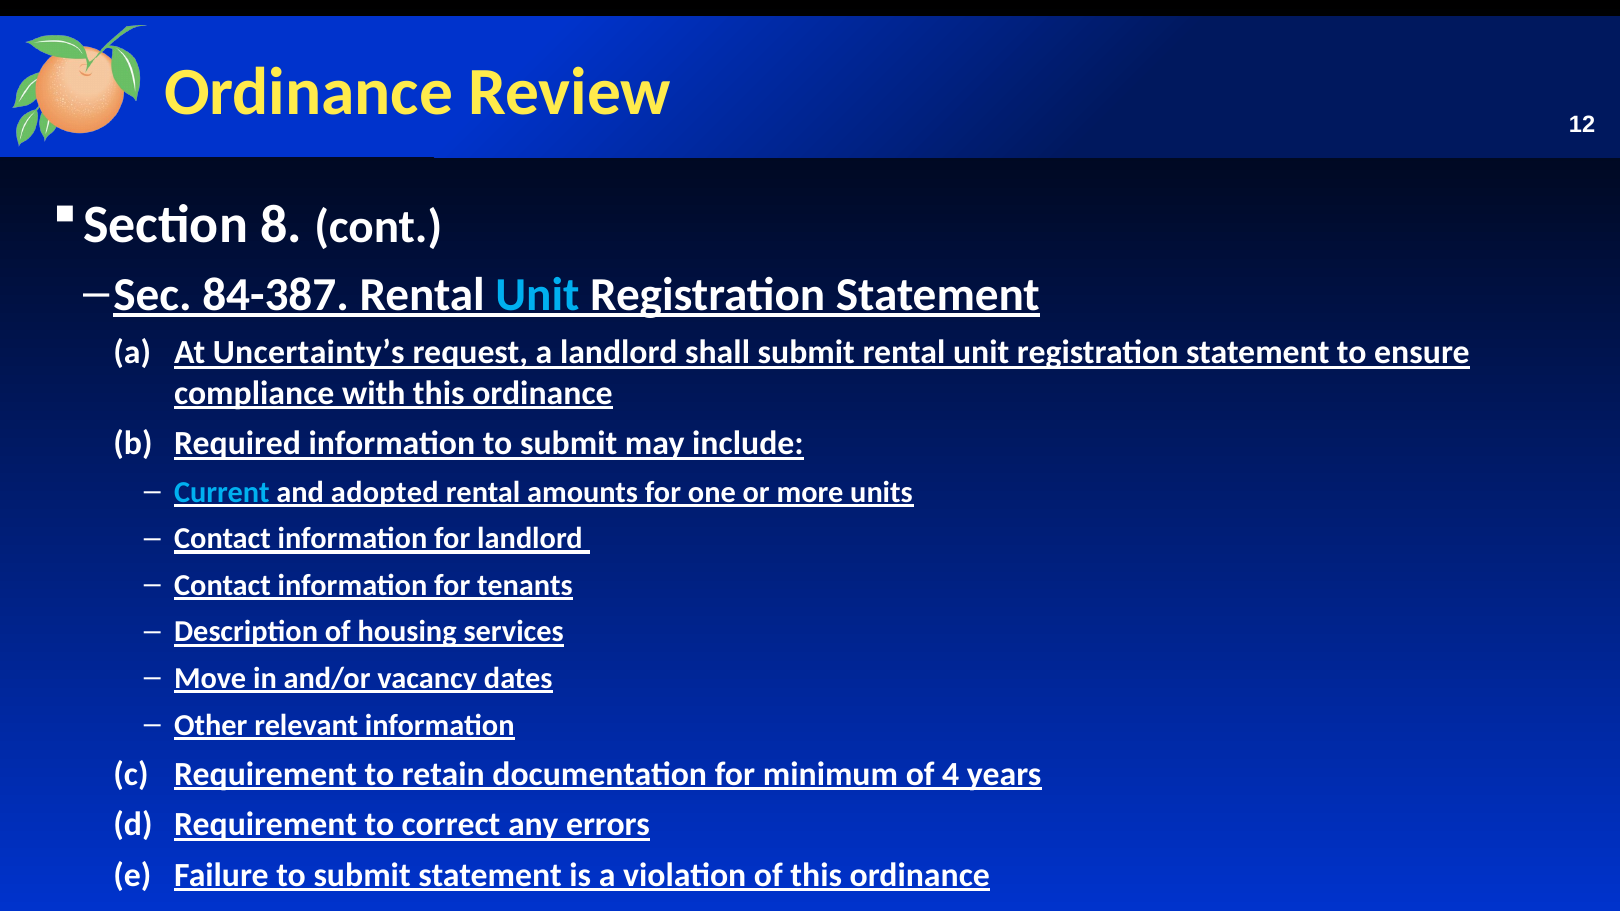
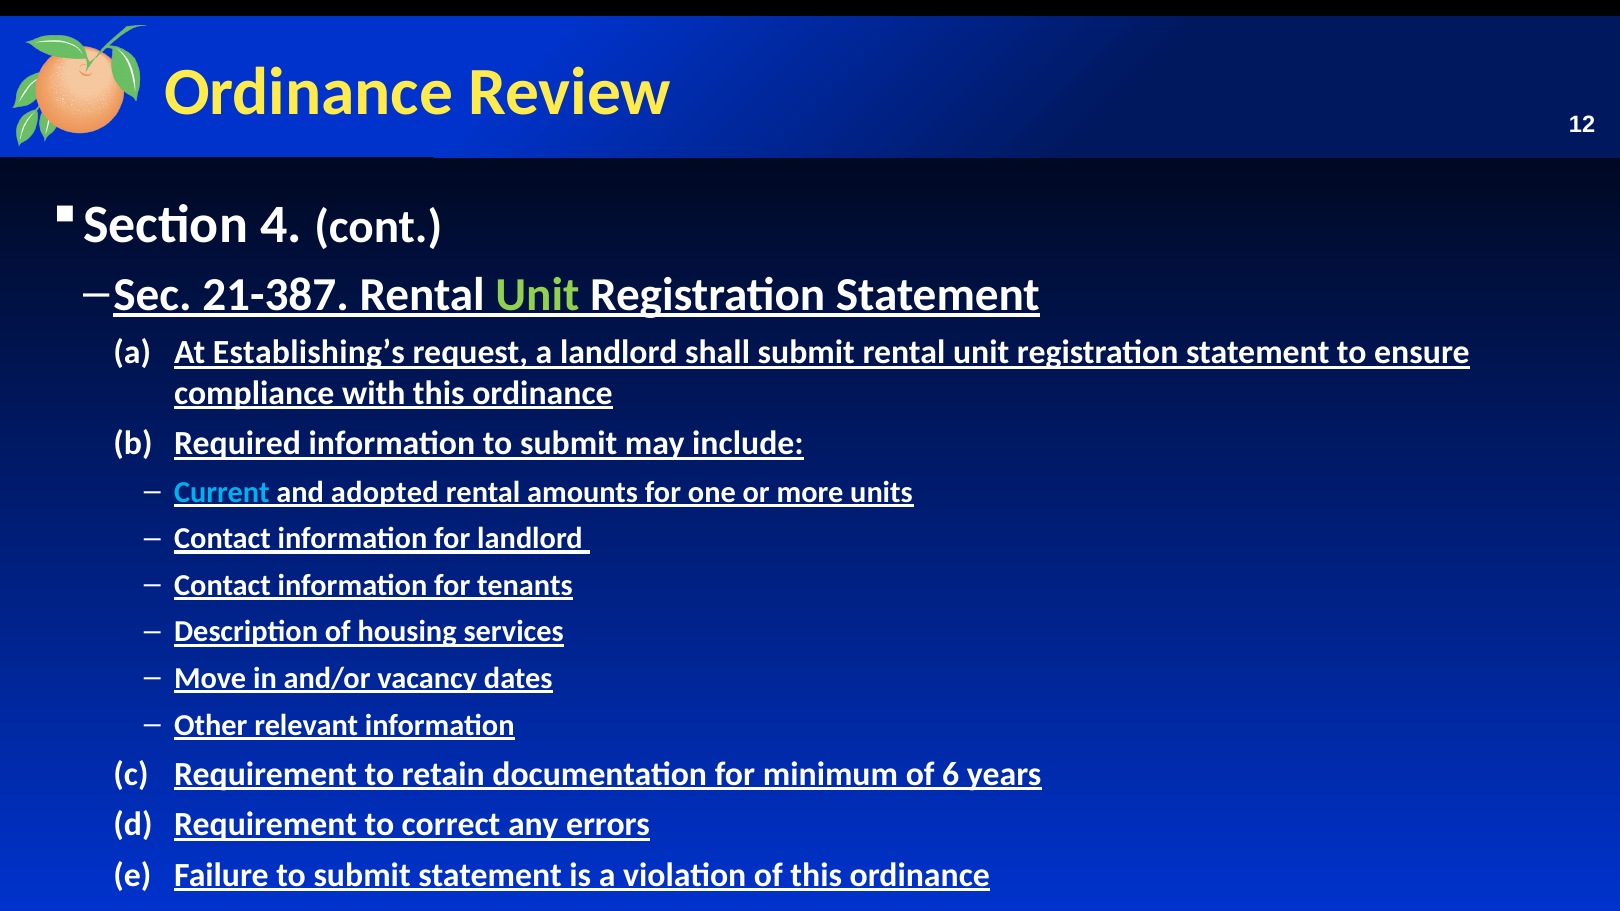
8: 8 -> 4 (281, 225)
84-387: 84-387 -> 21-387 (276, 295)
Unit colour: light blue -> light green (537, 295)
Uncertainty’s: Uncertainty’s -> Establishing’s (309, 353)
4: 4 -> 6 (951, 774)
